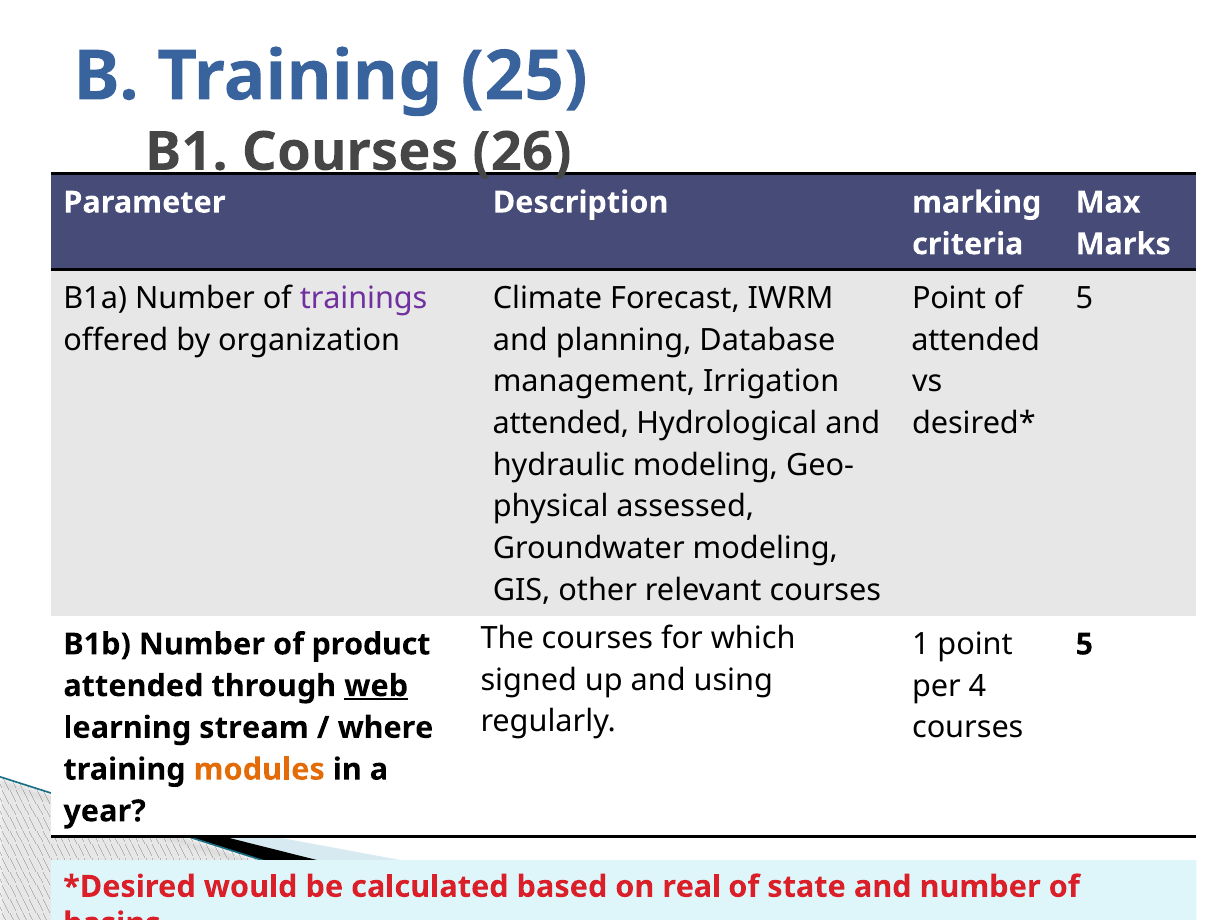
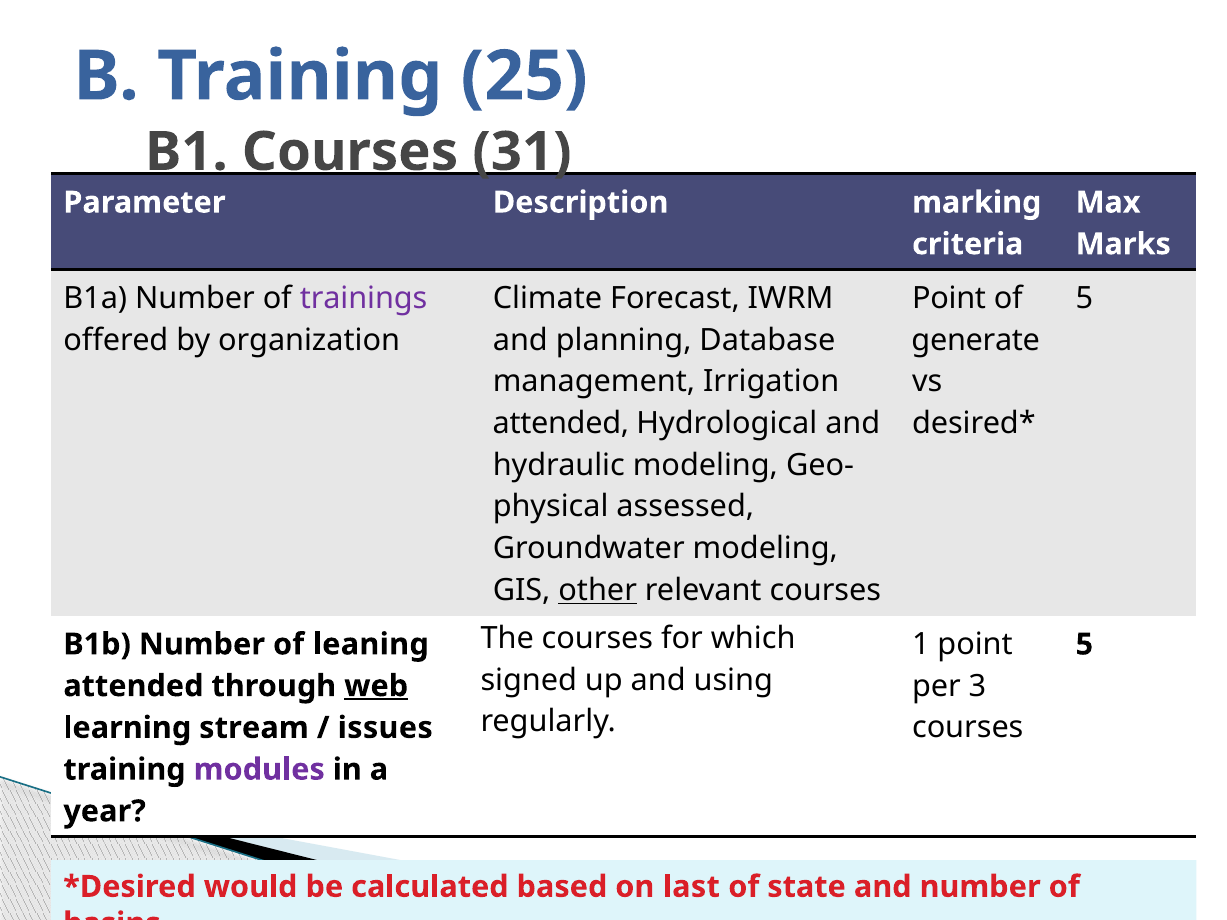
26: 26 -> 31 (522, 152)
attended: attended -> generate (976, 340)
other underline: none -> present (598, 590)
product: product -> leaning (371, 645)
4: 4 -> 3 (977, 686)
where: where -> issues (385, 728)
modules colour: orange -> purple (259, 770)
real: real -> last (691, 887)
